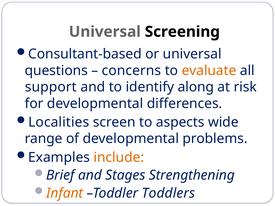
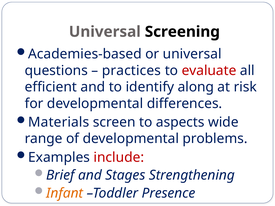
Consultant-based: Consultant-based -> Academies-based (85, 54)
concerns: concerns -> practices (131, 71)
evaluate colour: orange -> red (209, 71)
support: support -> efficient (51, 87)
Localities: Localities -> Materials (59, 122)
include colour: orange -> red (119, 158)
Toddlers: Toddlers -> Presence (169, 193)
